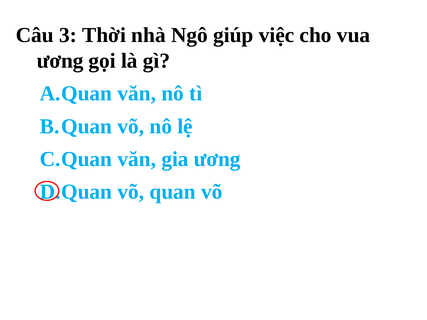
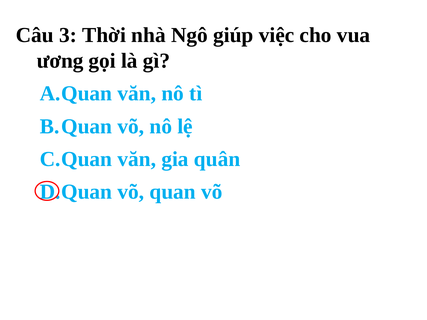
gia ương: ương -> quân (217, 159)
